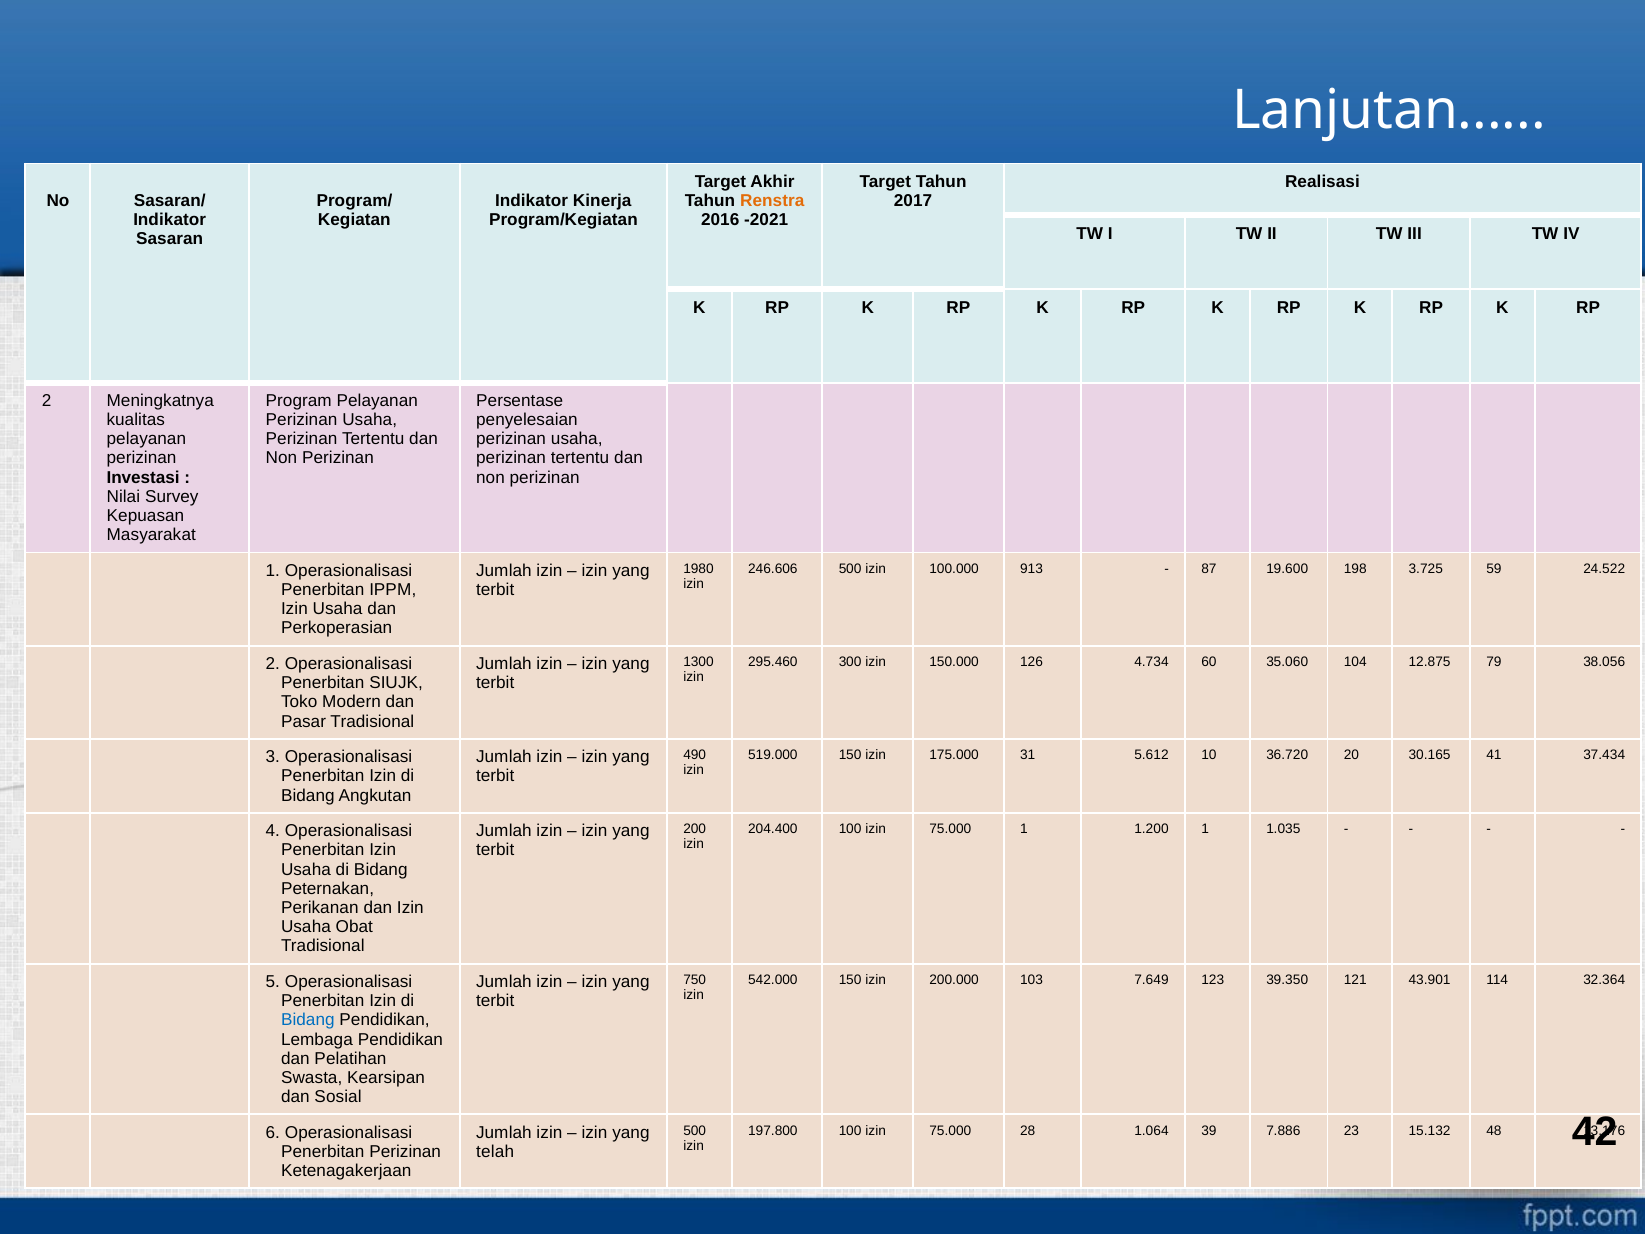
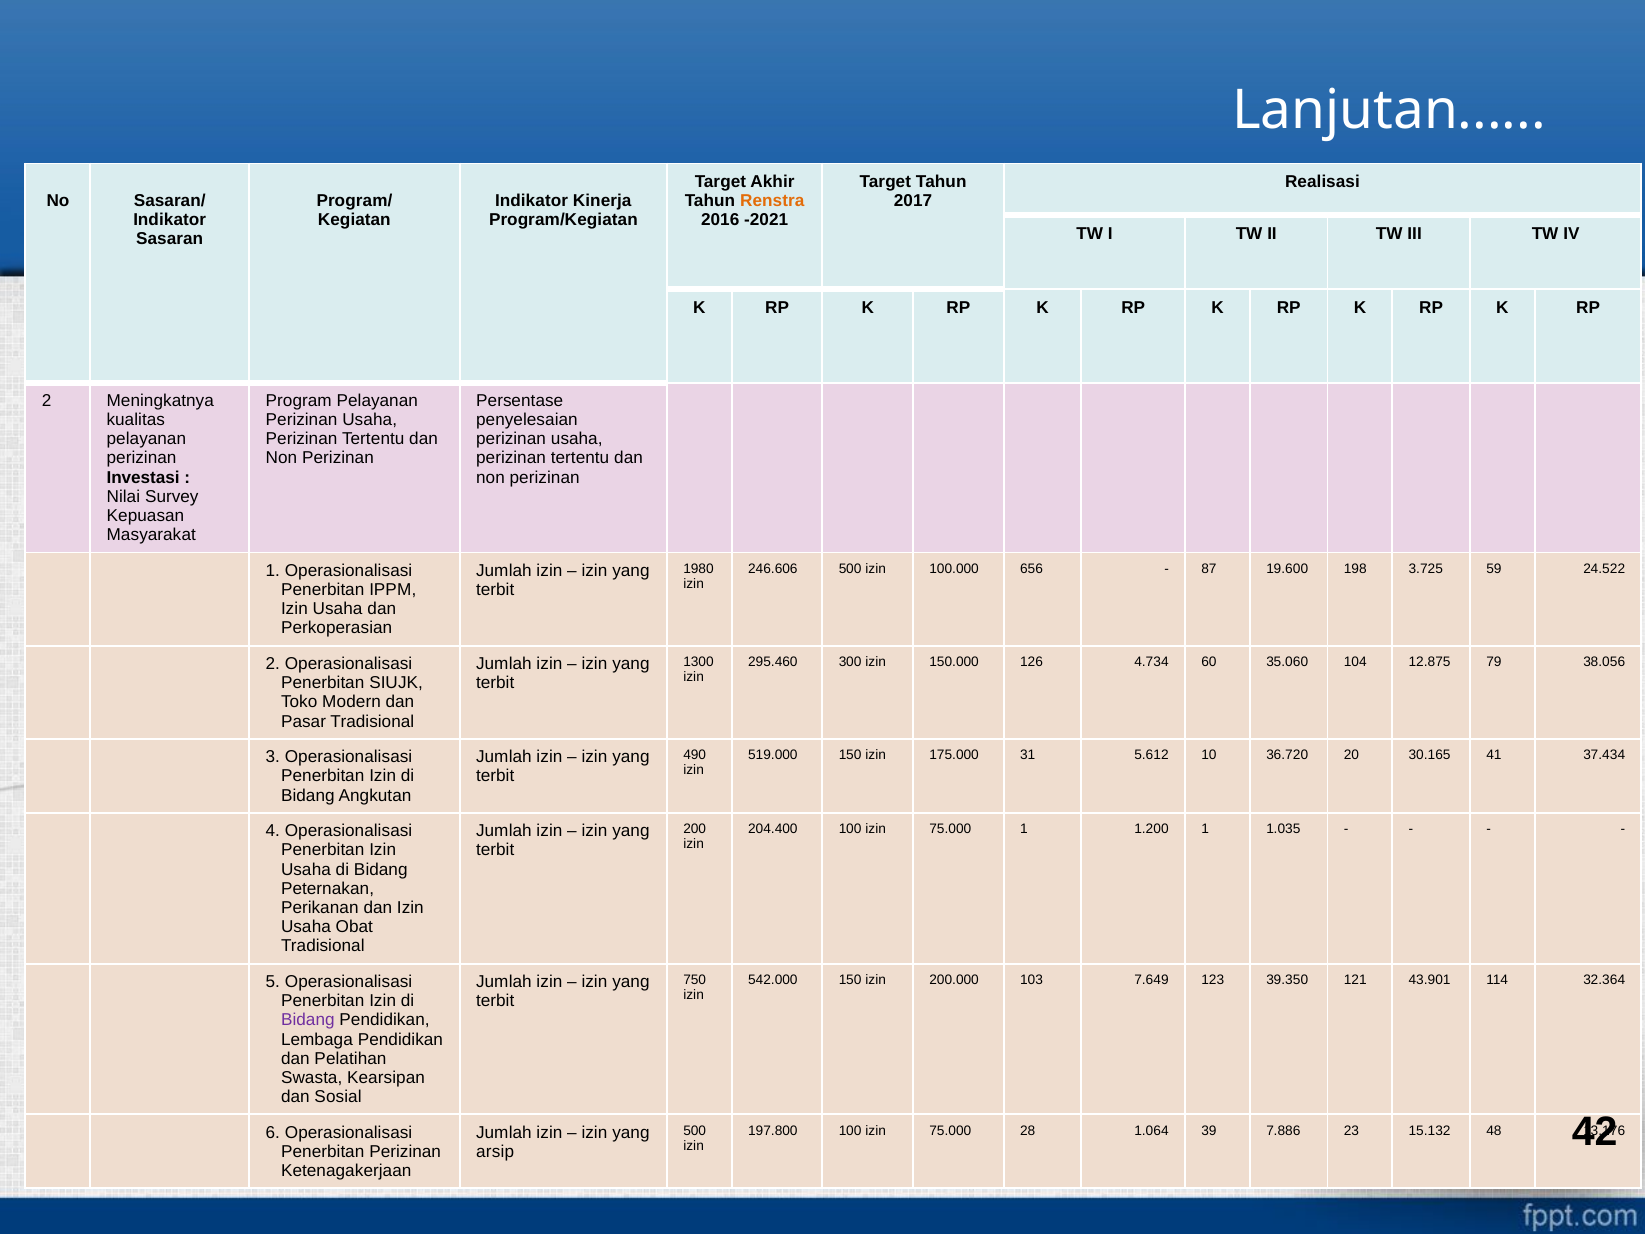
913: 913 -> 656 (1032, 568)
Bidang colour: blue -> purple (308, 1020)
telah: telah -> arsip (495, 1152)
